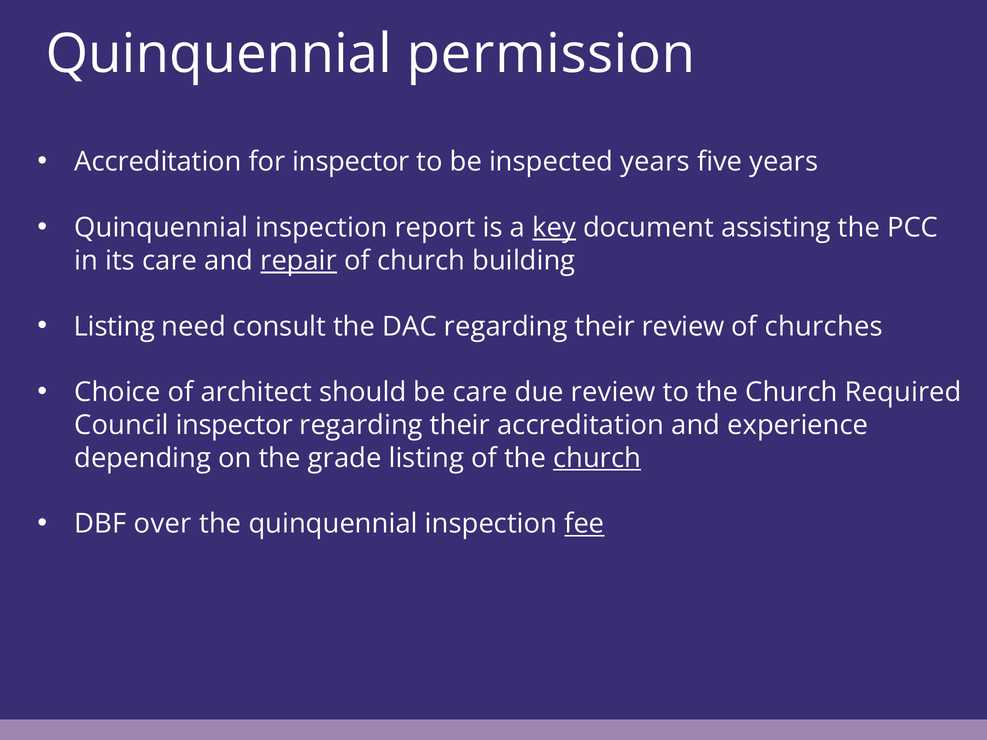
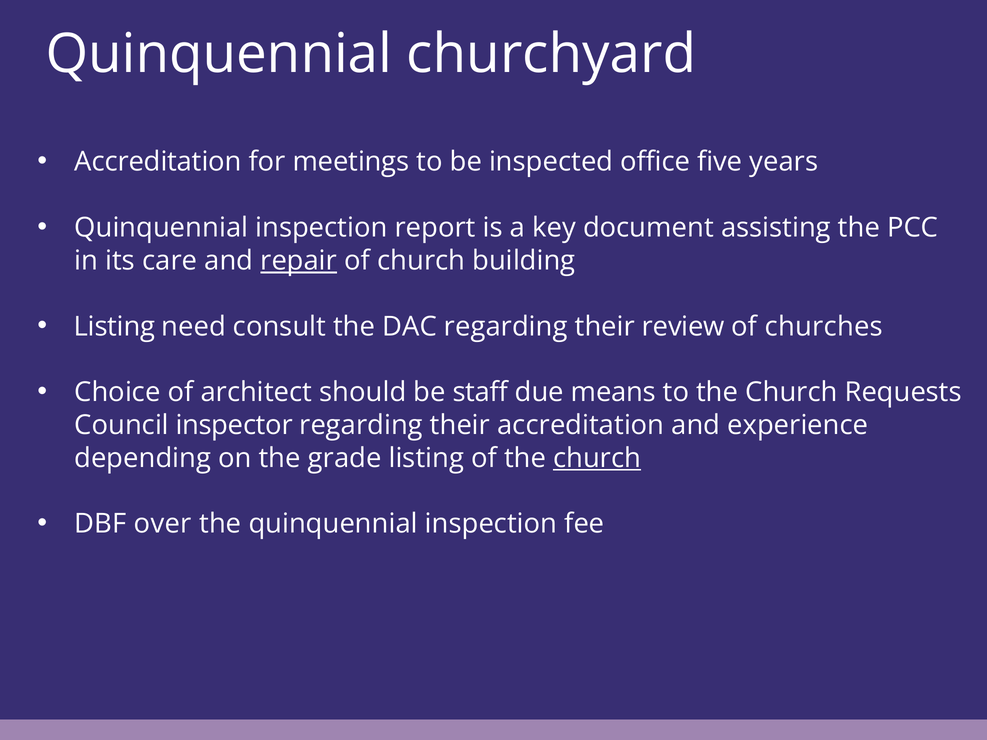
permission: permission -> churchyard (551, 54)
for inspector: inspector -> meetings (351, 162)
inspected years: years -> office (655, 162)
key underline: present -> none (554, 228)
be care: care -> staff (480, 392)
due review: review -> means (613, 392)
Required: Required -> Requests (903, 392)
fee underline: present -> none (584, 524)
